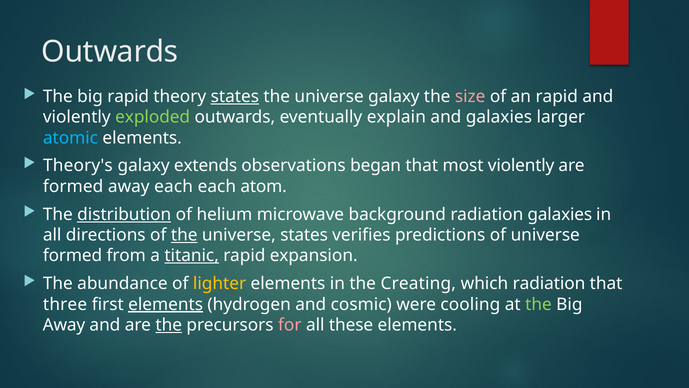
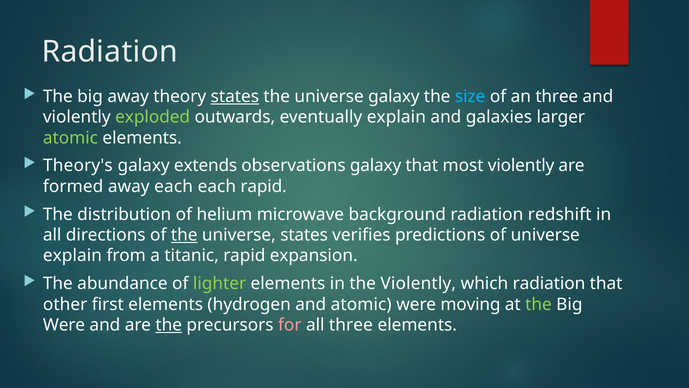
Outwards: Outwards -> Radiation (110, 52)
big rapid: rapid -> away (128, 96)
size colour: pink -> light blue (470, 96)
an rapid: rapid -> three (557, 96)
atomic colour: light blue -> light green (70, 138)
observations began: began -> galaxy (376, 166)
each atom: atom -> rapid (264, 186)
distribution underline: present -> none (124, 214)
radiation galaxies: galaxies -> redshift (560, 214)
formed: formed -> explain (72, 255)
titanic underline: present -> none (192, 255)
lighter colour: yellow -> light green (220, 283)
the Creating: Creating -> Violently (418, 283)
three: three -> other (65, 304)
elements underline: present -> none (166, 304)
and cosmic: cosmic -> atomic (361, 304)
cooling: cooling -> moving (470, 304)
Away: Away -> Were (64, 325)
all these: these -> three (351, 325)
